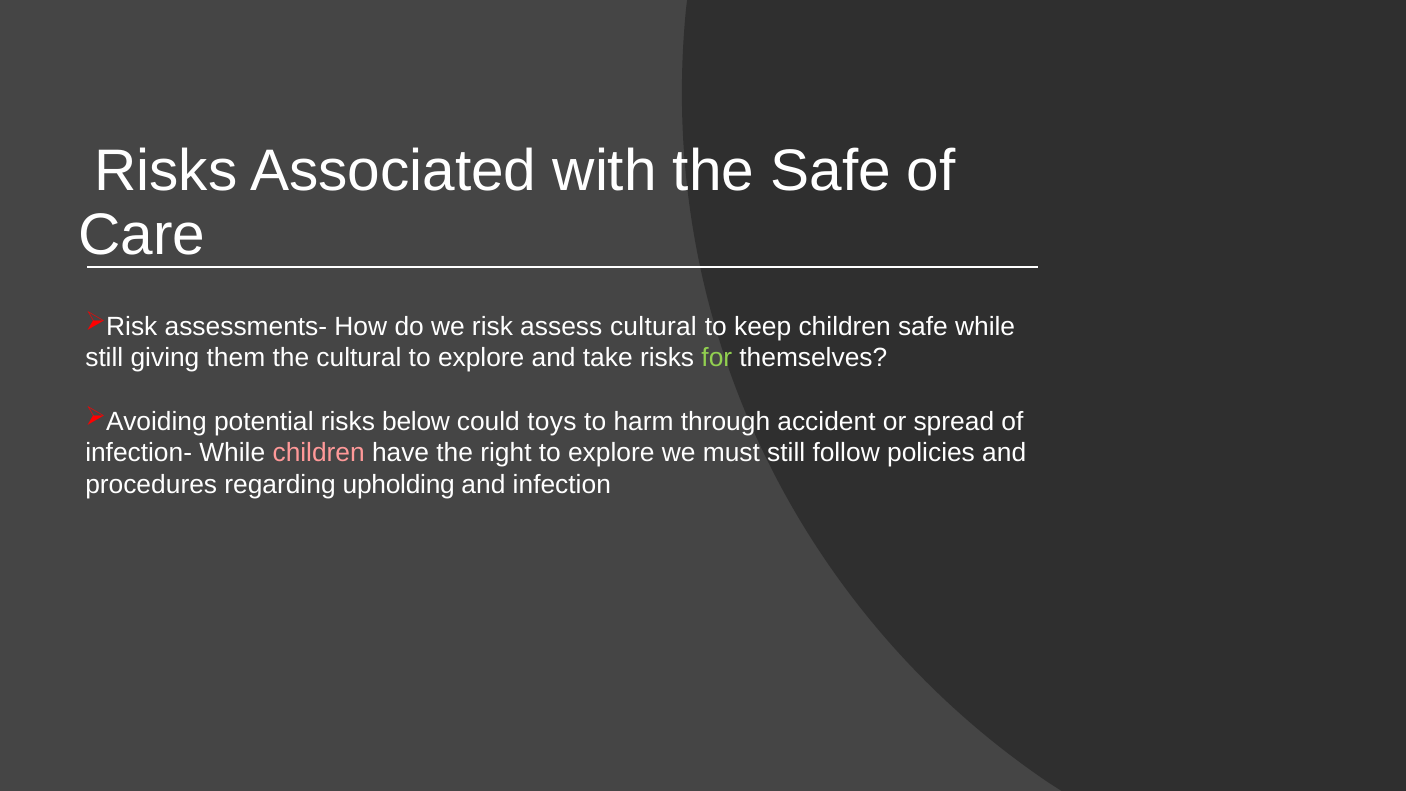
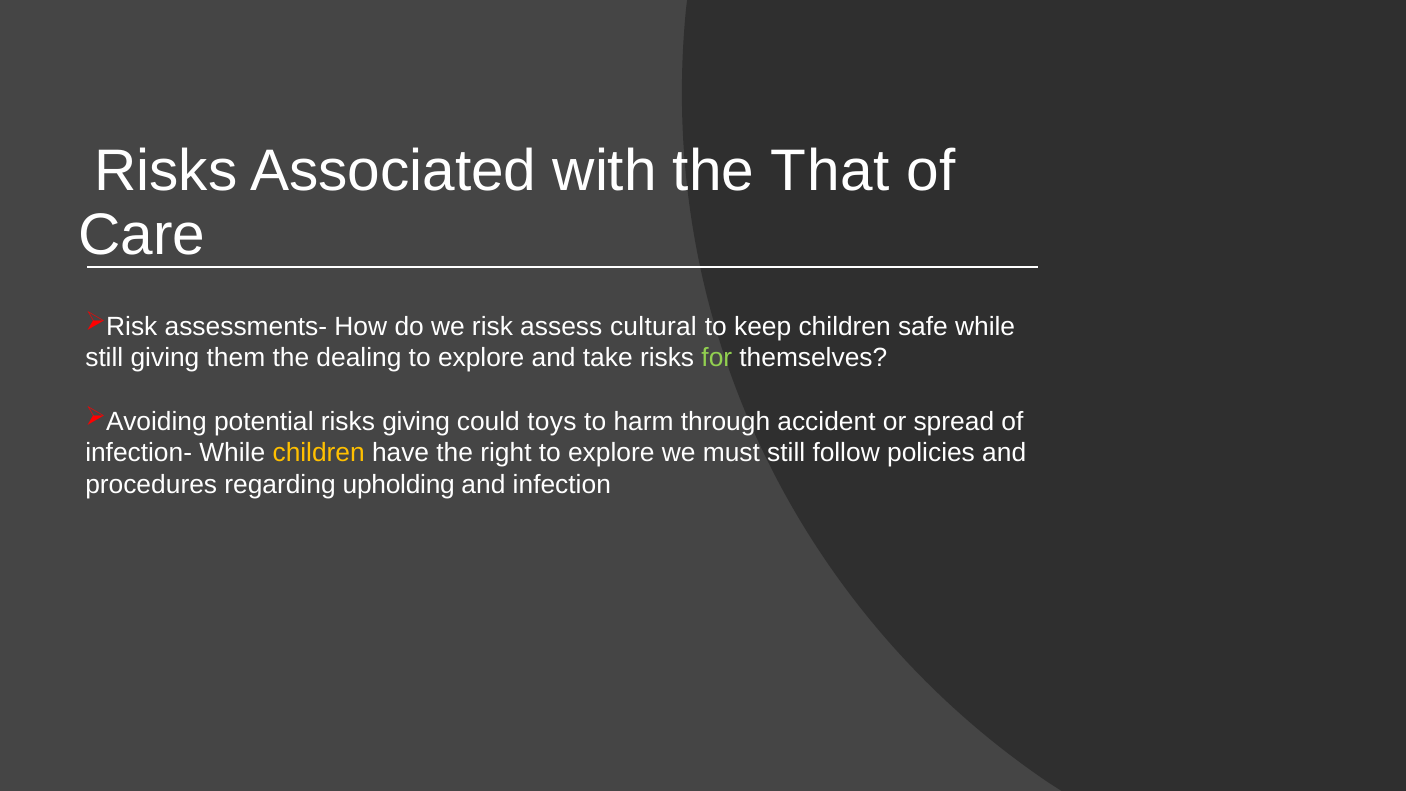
the Safe: Safe -> That (830, 172)
the cultural: cultural -> dealing (359, 358)
risks below: below -> giving (416, 421)
children colour: pink -> yellow (319, 453)
